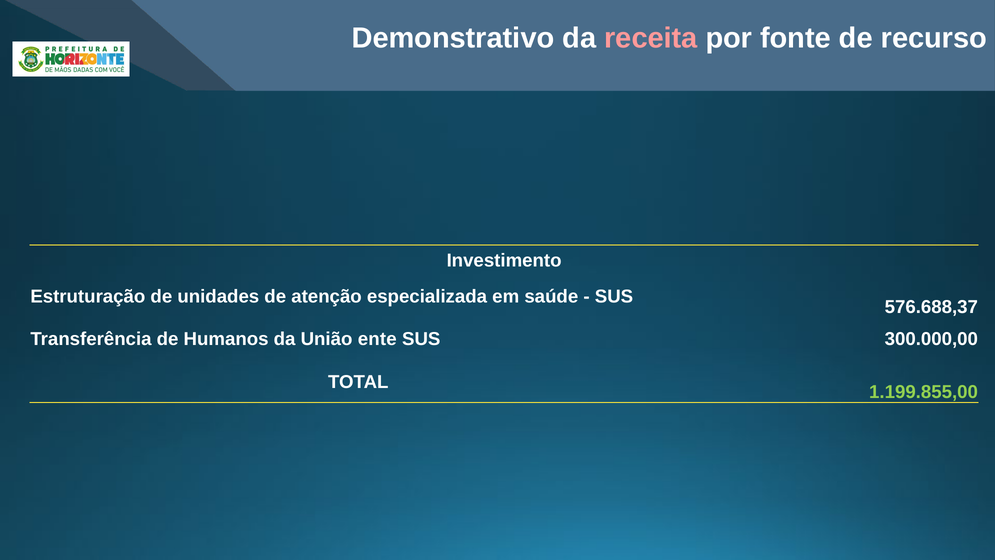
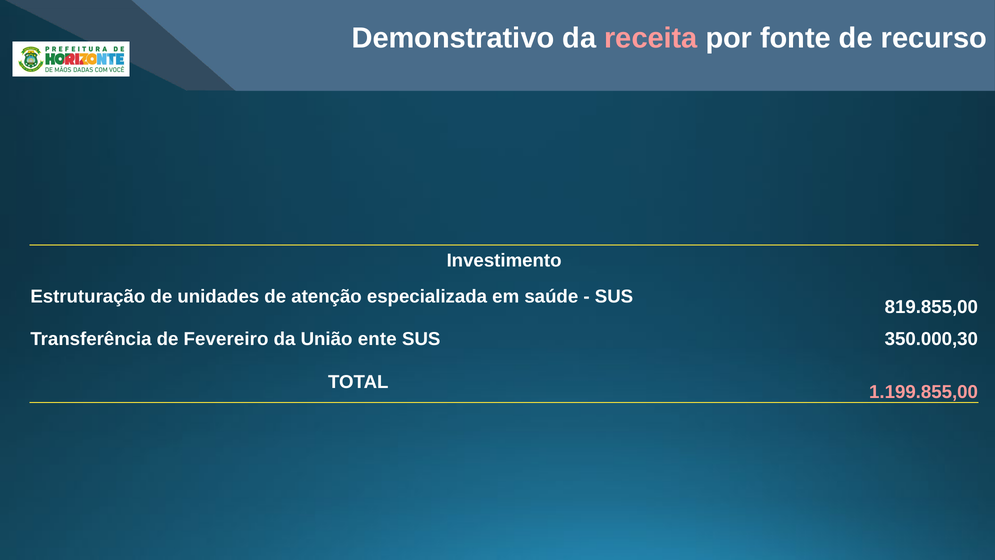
576.688,37: 576.688,37 -> 819.855,00 (931, 307)
Humanos: Humanos -> Fevereiro (226, 339)
300.000,00: 300.000,00 -> 350.000,30 (931, 339)
1.199.855,00 colour: light green -> pink (924, 392)
